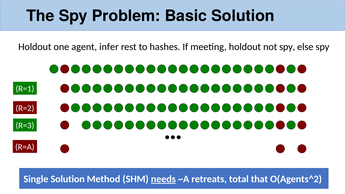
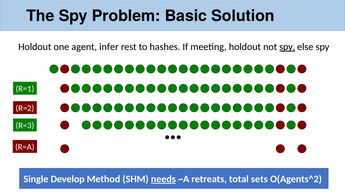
spy underline: none -> present (287, 47)
Single Solution: Solution -> Develop (68, 179)
that: that -> sets (259, 179)
